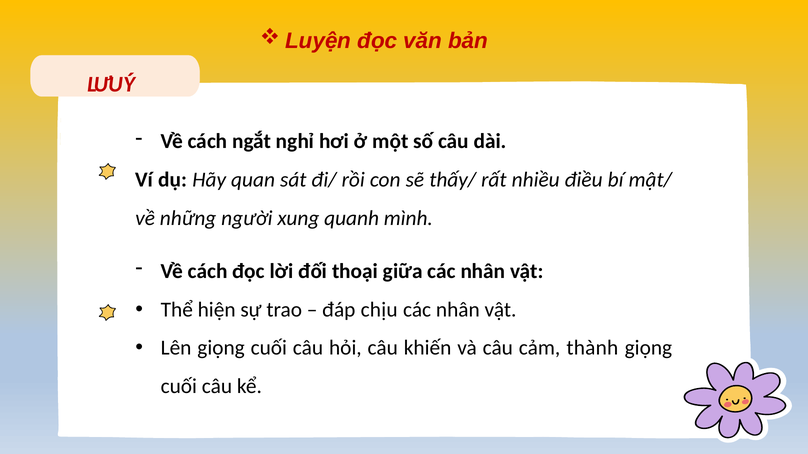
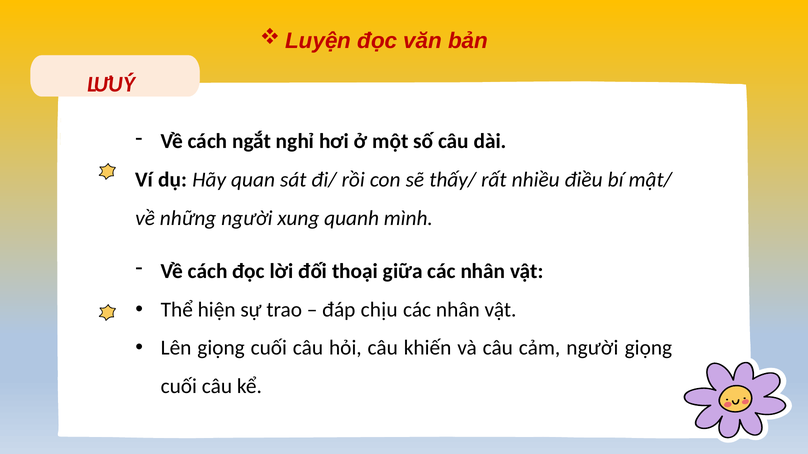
cảm thành: thành -> người (592, 348)
